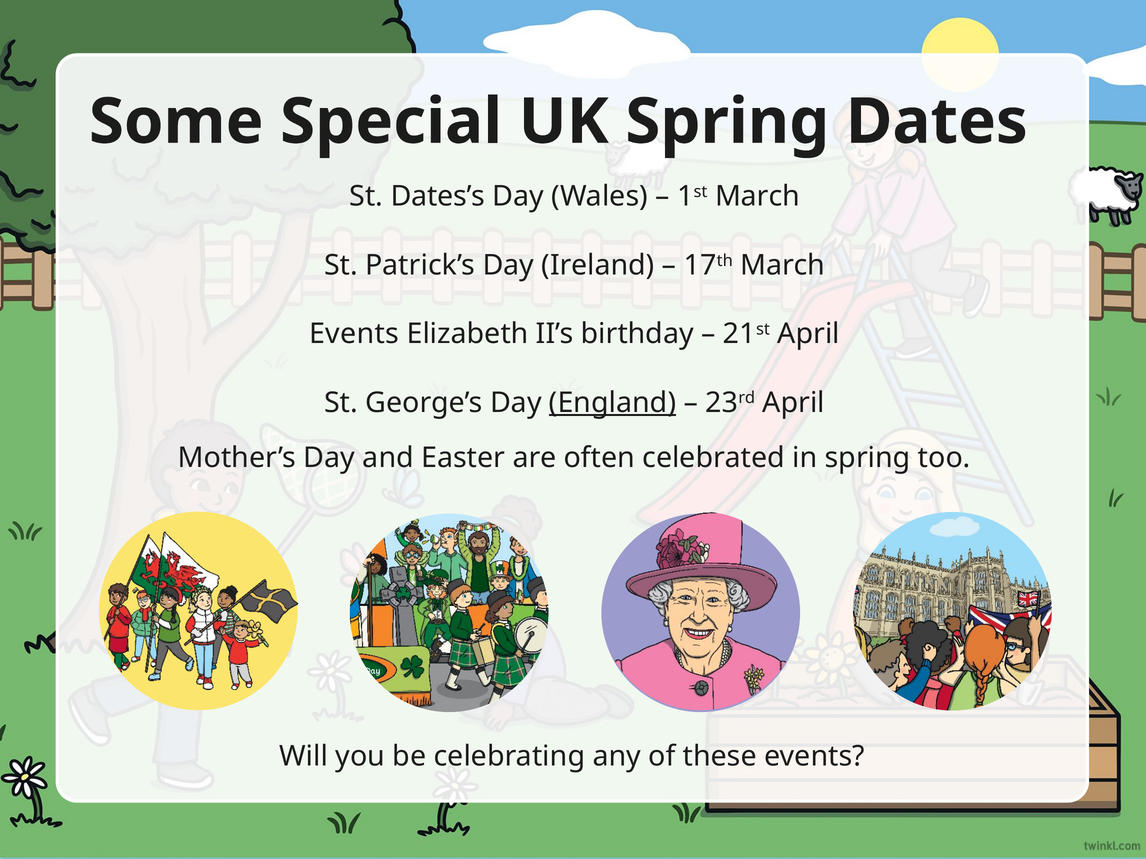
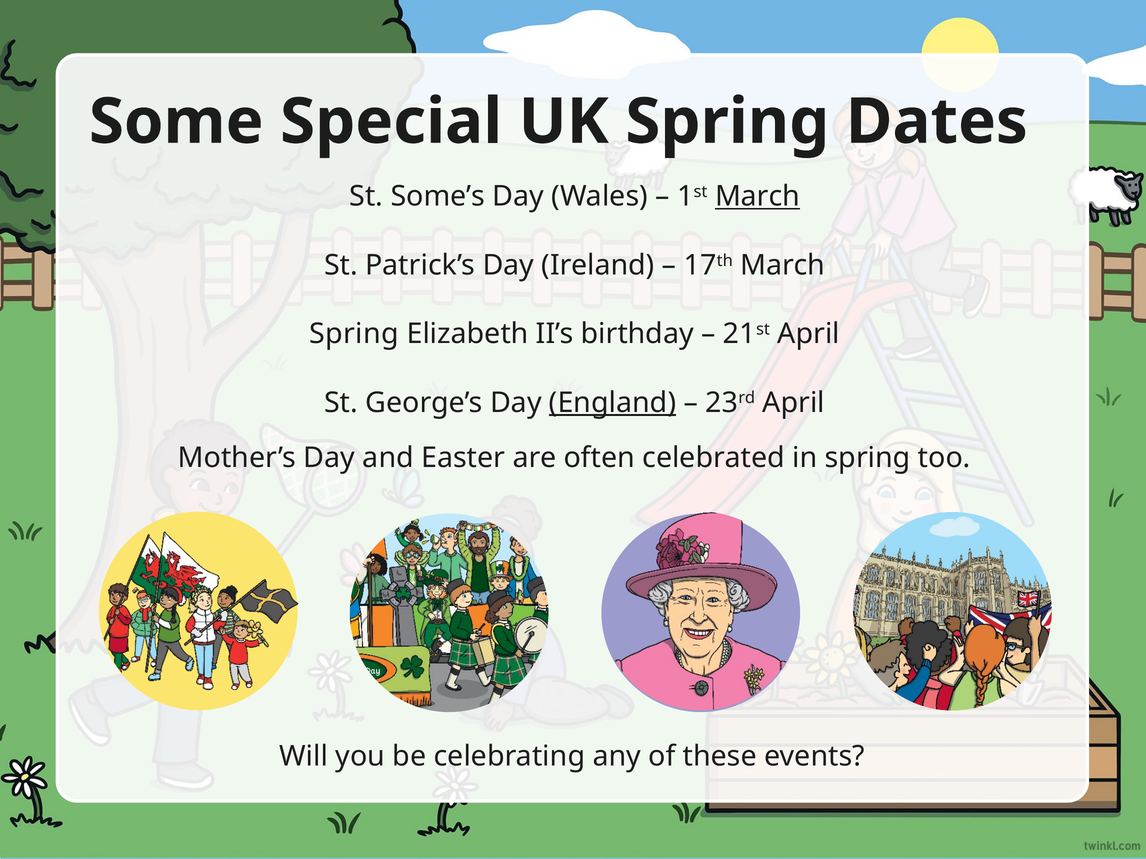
Dates’s: Dates’s -> Some’s (438, 197)
March underline: none -> present (757, 197)
Events: Events -> Spring (354, 334)
